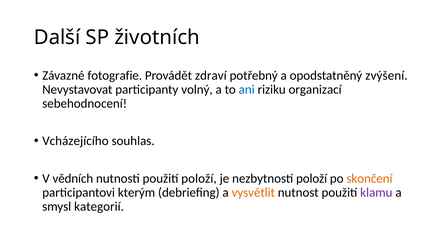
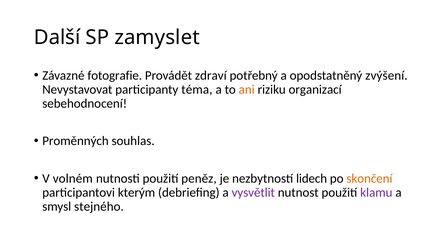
životních: životních -> zamyslet (157, 37)
volný: volný -> téma (197, 89)
ani colour: blue -> orange (247, 89)
Vcházejícího: Vcházejícího -> Proměnných (75, 141)
vědních: vědních -> volném (73, 178)
použití položí: položí -> peněz (199, 178)
nezbytností položí: položí -> lidech (312, 178)
vysvětlit colour: orange -> purple (253, 192)
kategorií: kategorií -> stejného (99, 206)
